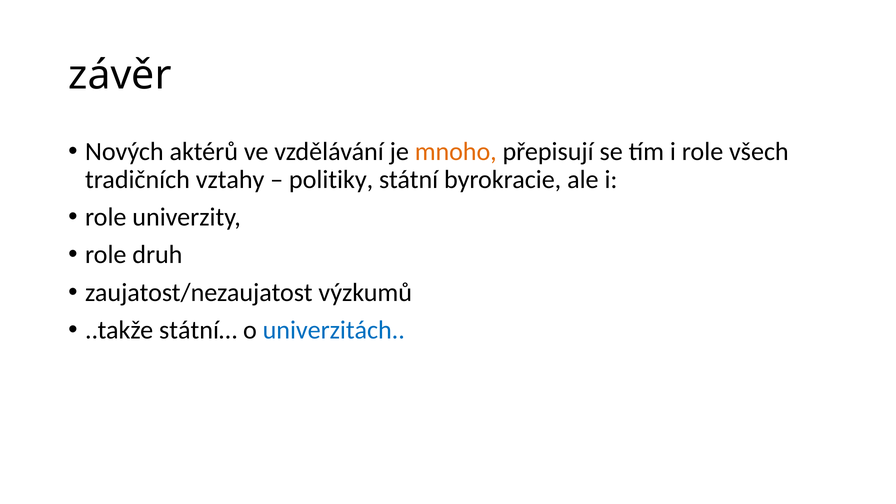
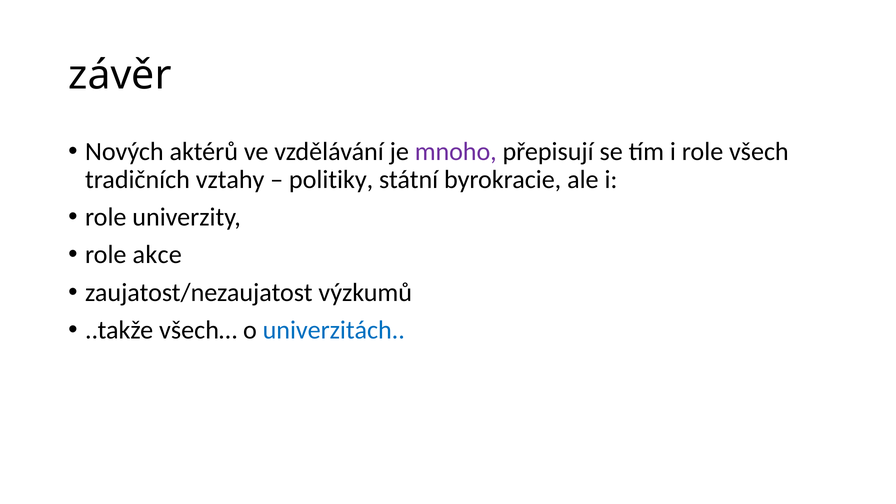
mnoho colour: orange -> purple (456, 151)
druh: druh -> akce (157, 255)
státní…: státní… -> všech… (198, 330)
